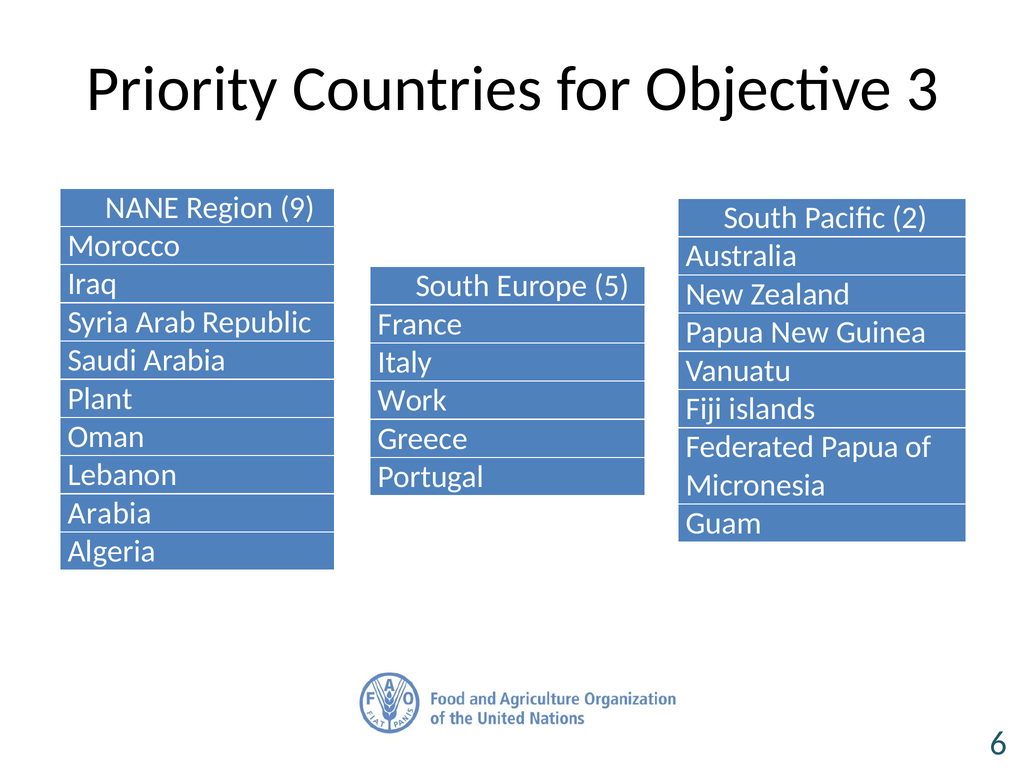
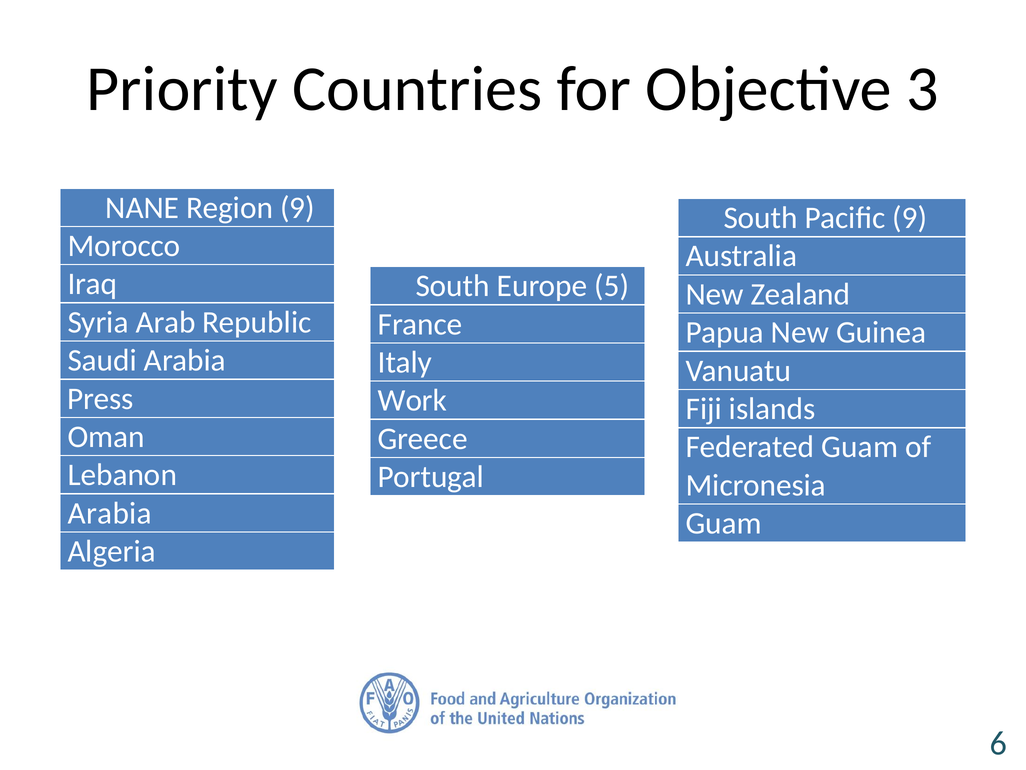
Pacific 2: 2 -> 9 (910, 218)
Plant: Plant -> Press (100, 398)
Federated Papua: Papua -> Guam (860, 447)
